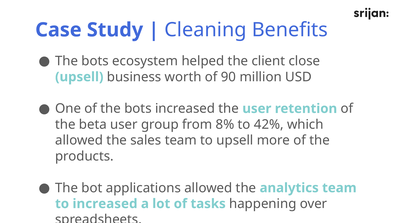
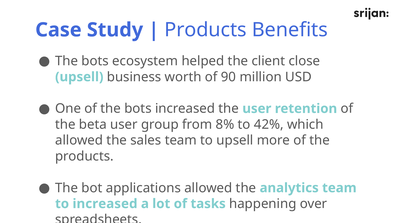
Cleaning: Cleaning -> Products (206, 30)
